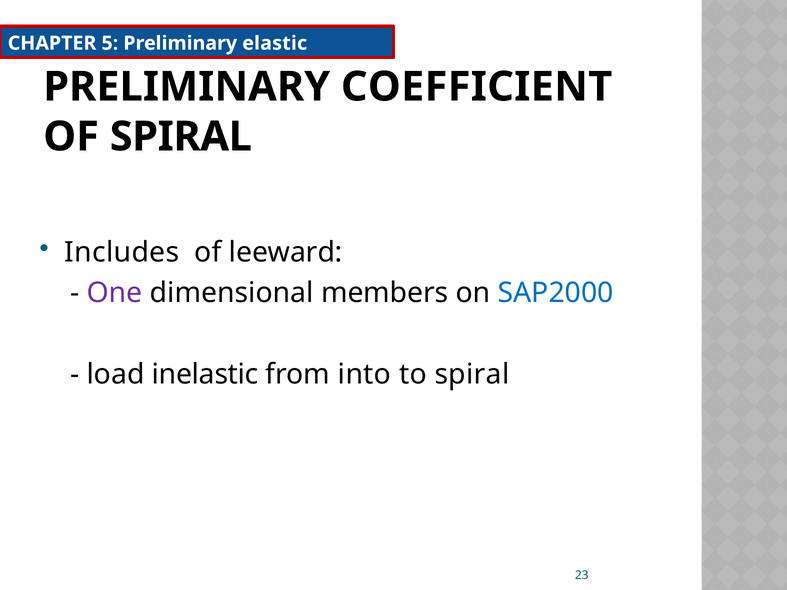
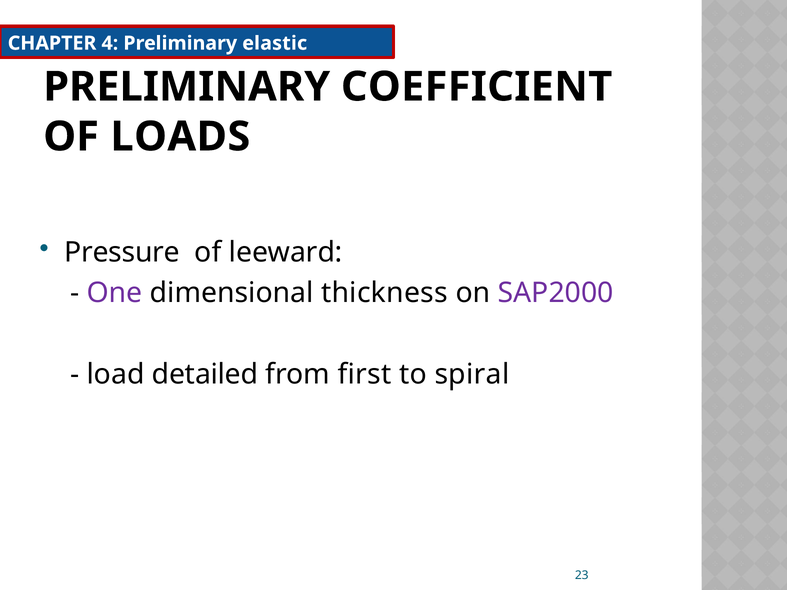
5: 5 -> 4 (110, 43)
OF SPIRAL: SPIRAL -> LOADS (180, 137)
Includes: Includes -> Pressure (122, 252)
members: members -> thickness (385, 293)
SAP2000 colour: blue -> purple (556, 293)
inelastic: inelastic -> detailed (205, 374)
into: into -> first (365, 374)
